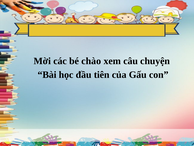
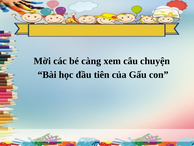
chào: chào -> càng (91, 61)
